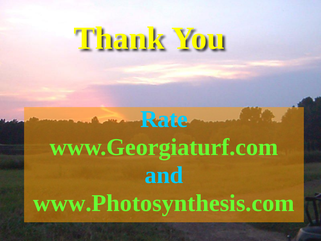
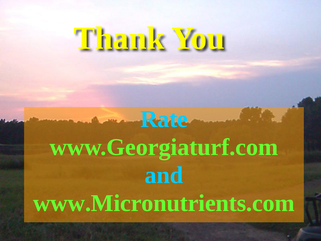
www.Photosynthesis.com: www.Photosynthesis.com -> www.Micronutrients.com (164, 203)
